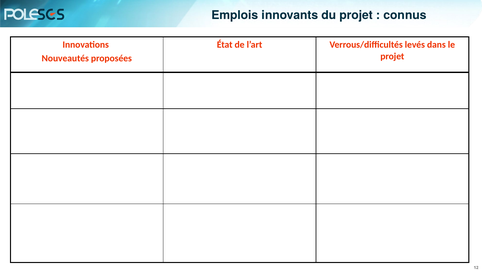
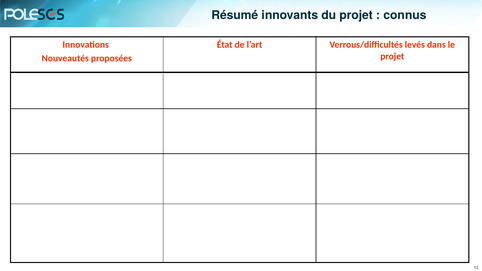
Emplois: Emplois -> Résumé (235, 15)
